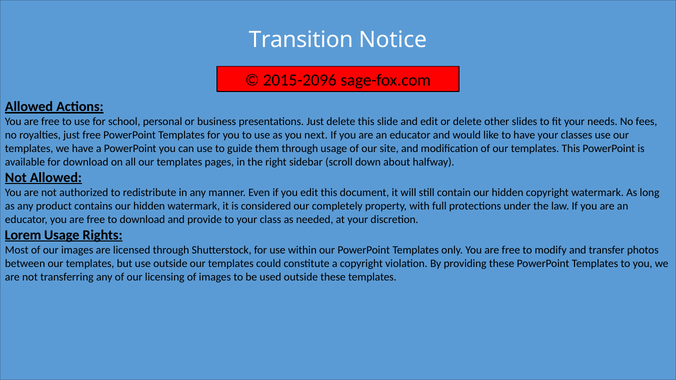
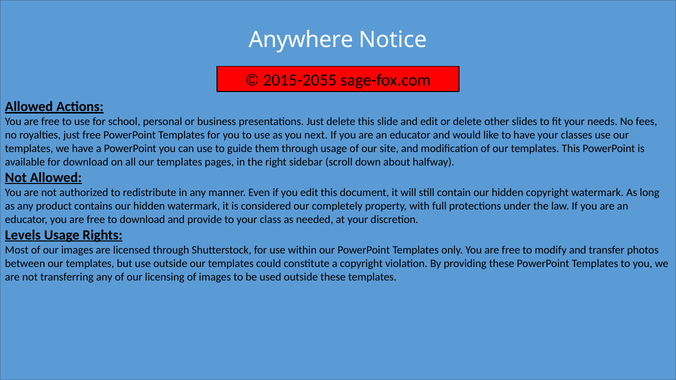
Transition: Transition -> Anywhere (301, 40)
2015-2096: 2015-2096 -> 2015-2055 (300, 80)
Lorem: Lorem -> Levels (23, 235)
